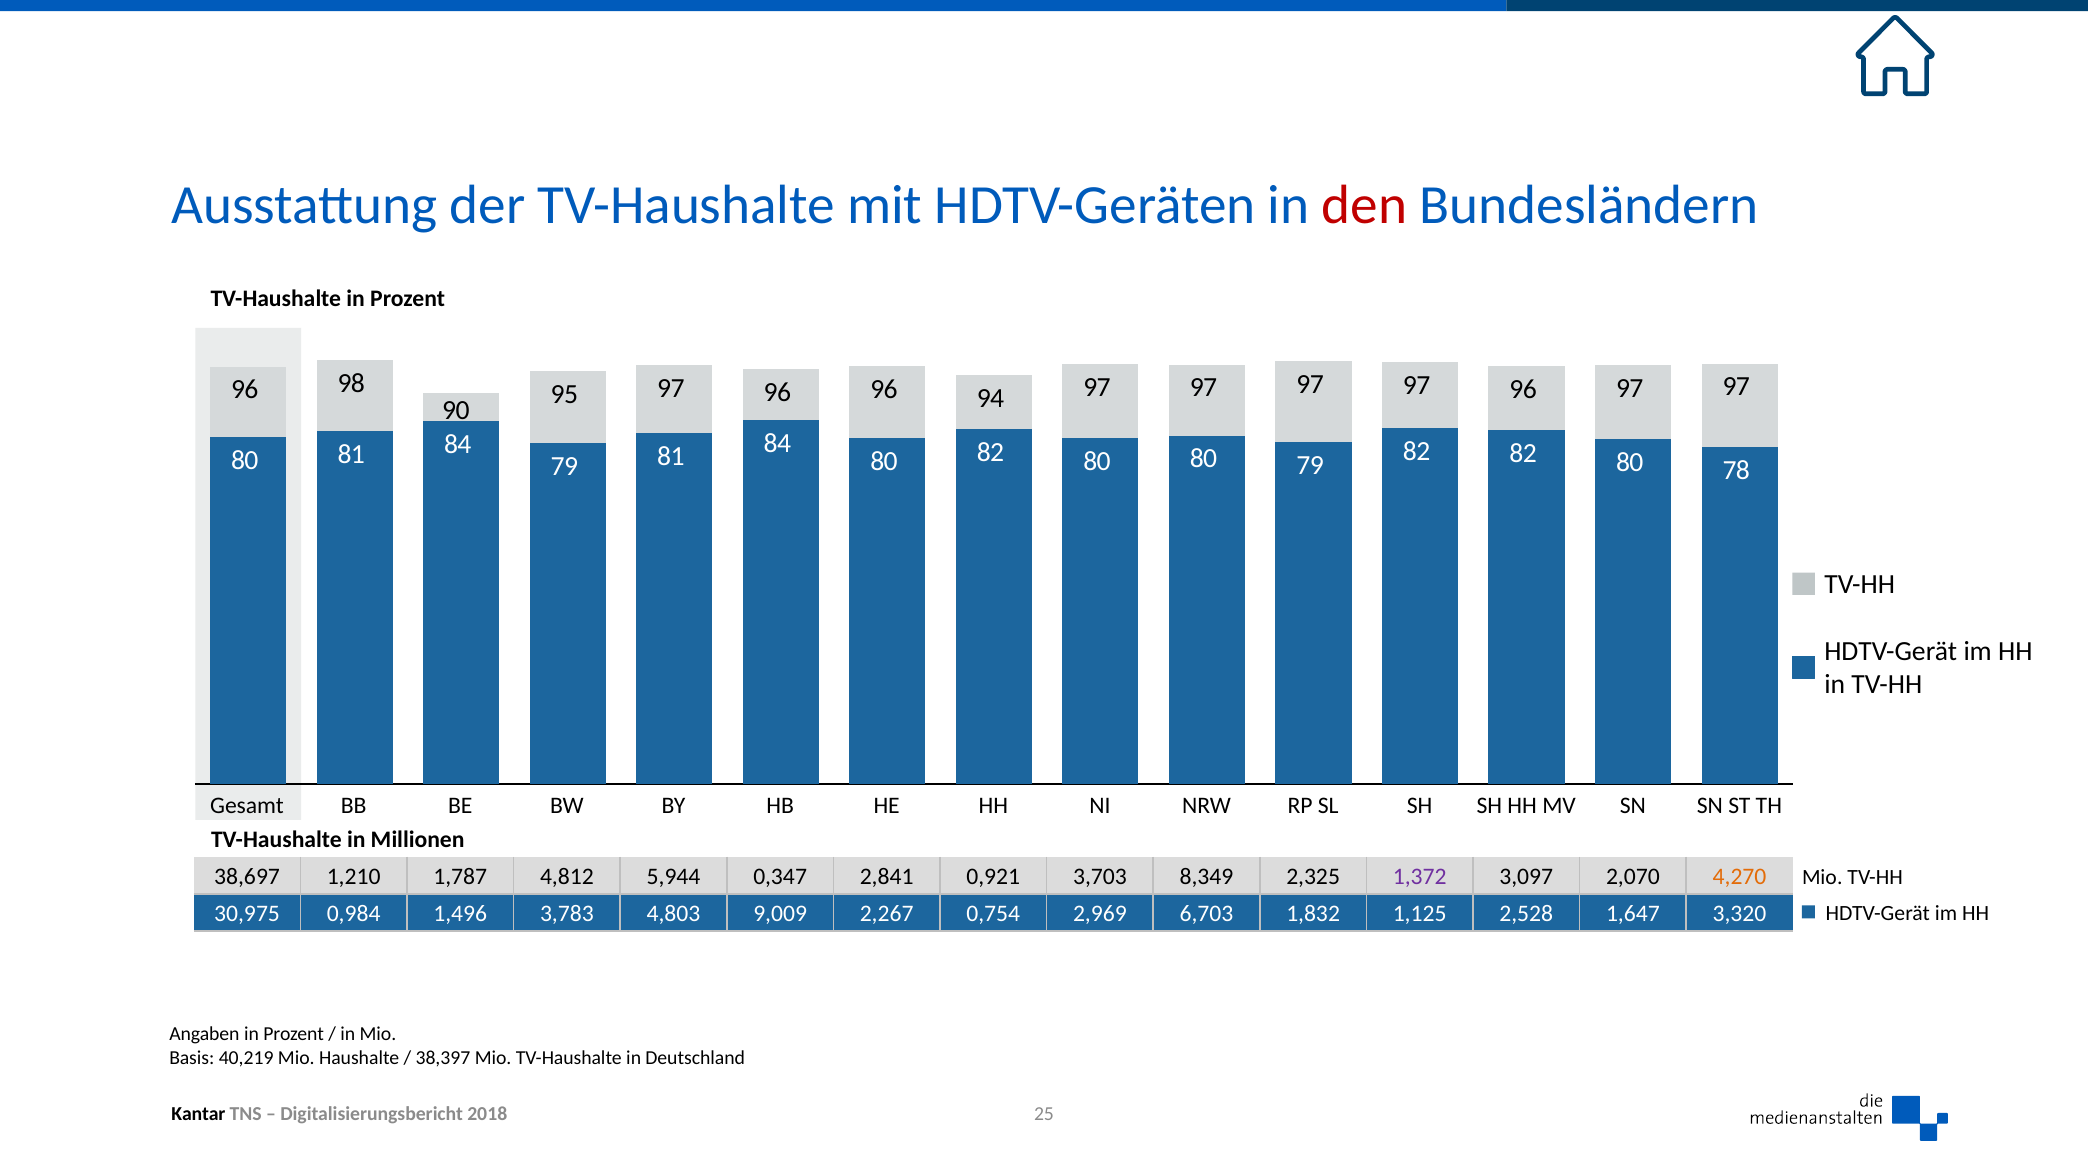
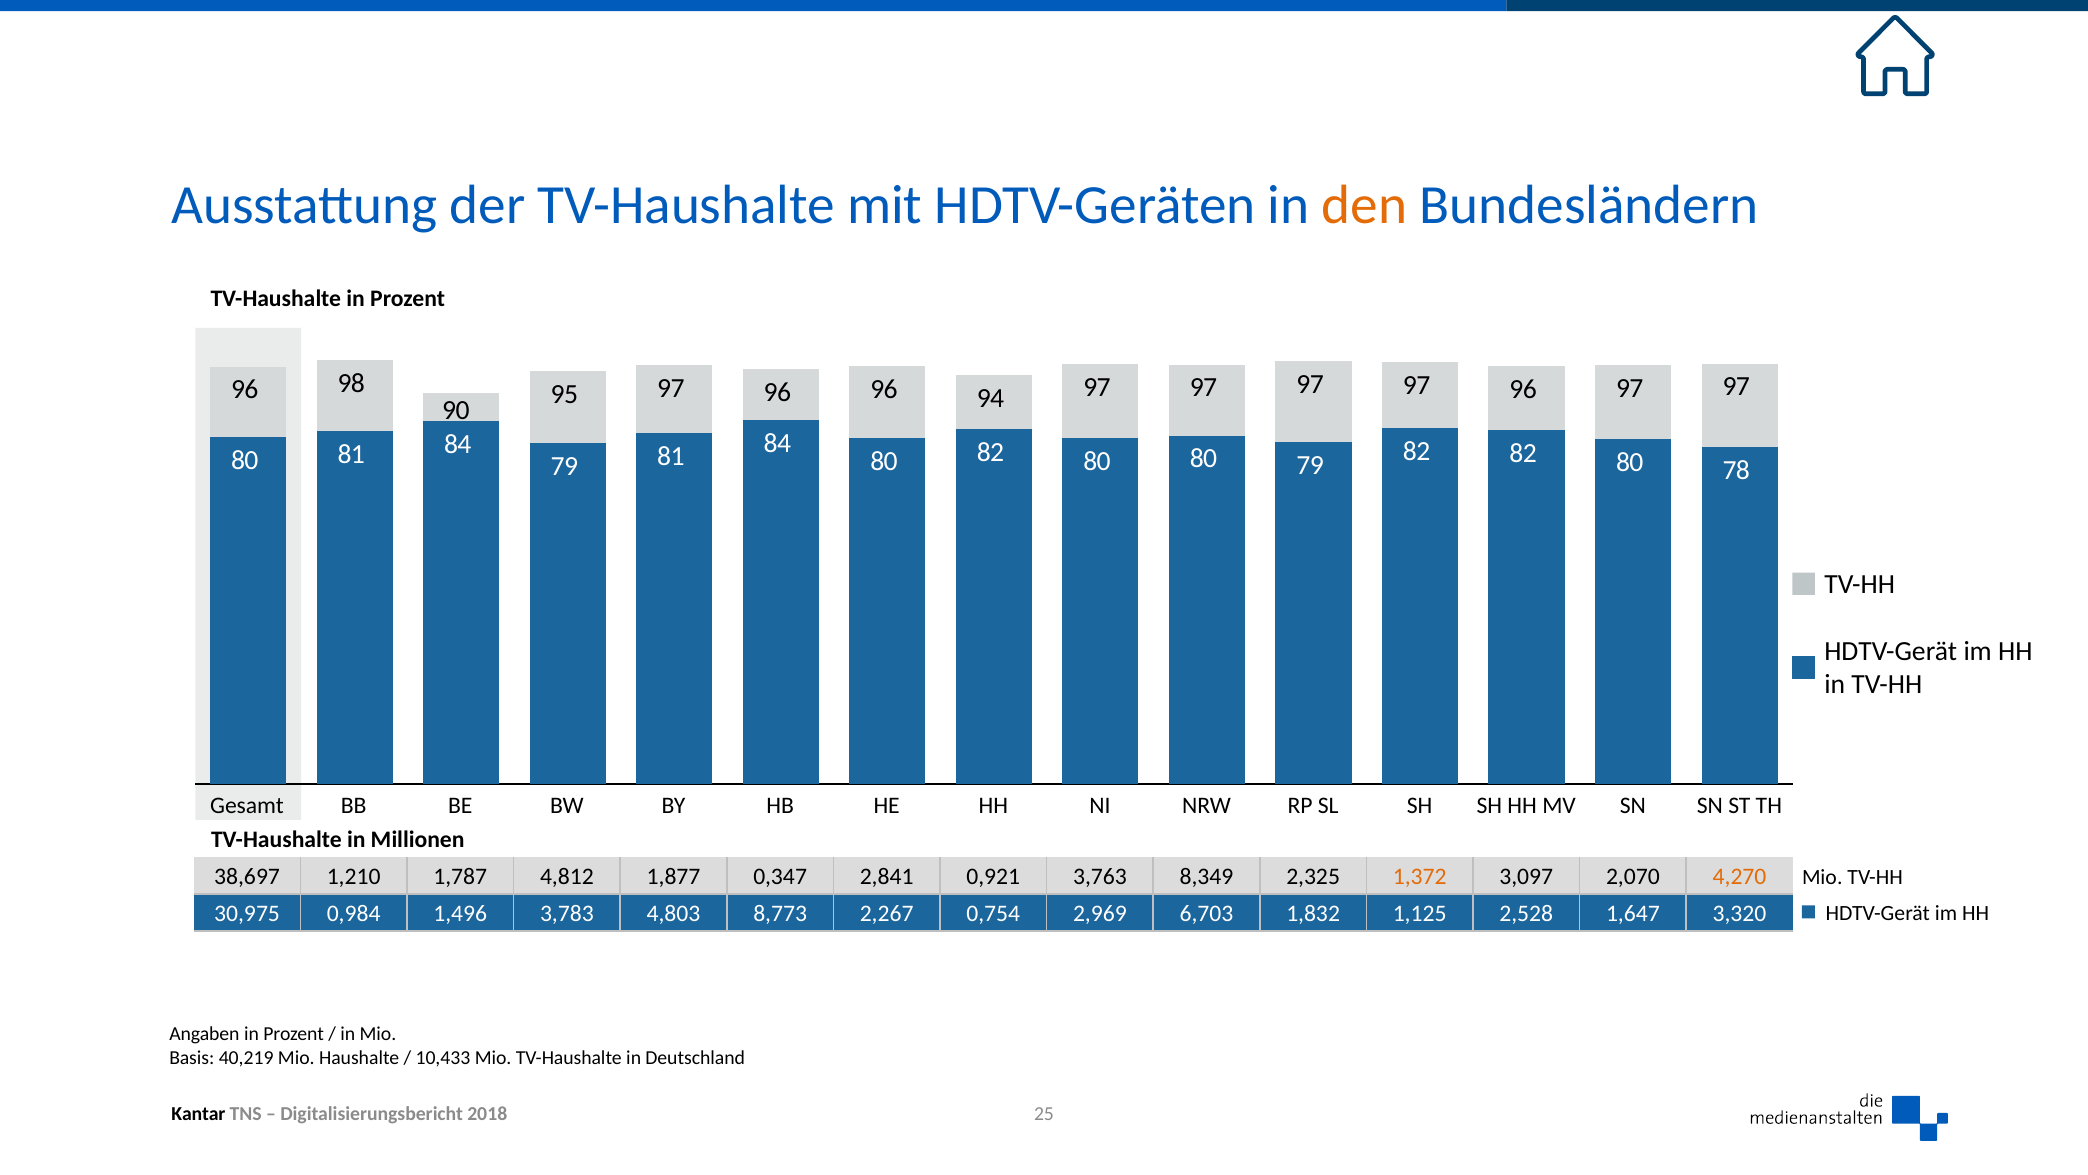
den colour: red -> orange (1365, 205)
5,944: 5,944 -> 1,877 (674, 876)
3,703: 3,703 -> 3,763 (1100, 876)
1,372 colour: purple -> orange (1420, 876)
9,009: 9,009 -> 8,773 (780, 913)
38,397: 38,397 -> 10,433 (443, 1058)
